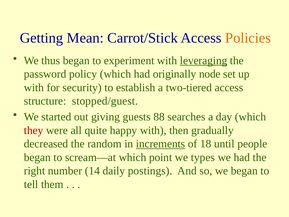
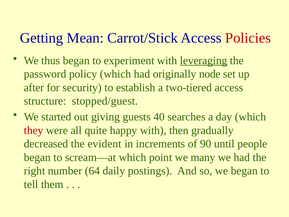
Policies colour: orange -> red (248, 38)
with: with -> after (34, 87)
88: 88 -> 40 (159, 117)
random: random -> evident (104, 144)
increments underline: present -> none (161, 144)
18: 18 -> 90 (206, 144)
types: types -> many (203, 157)
14: 14 -> 64 (92, 171)
